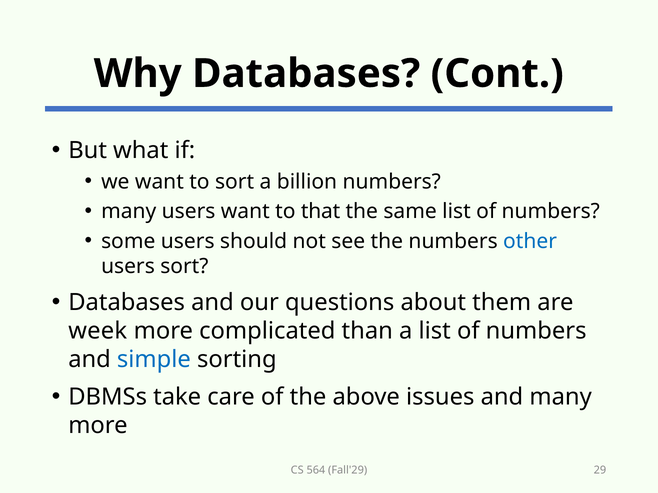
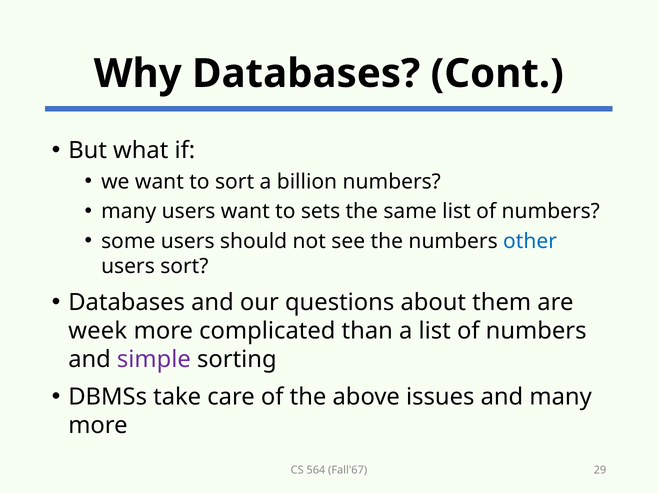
that: that -> sets (321, 212)
simple colour: blue -> purple (154, 360)
Fall'29: Fall'29 -> Fall'67 (348, 470)
